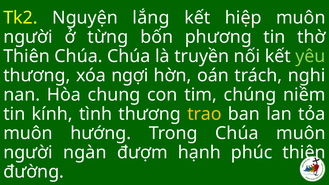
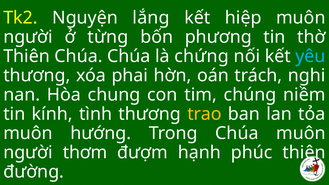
truyền: truyền -> chứng (202, 56)
yêu colour: light green -> light blue (310, 56)
ngợi: ngợi -> phai (130, 76)
ngàn: ngàn -> thơm (85, 153)
